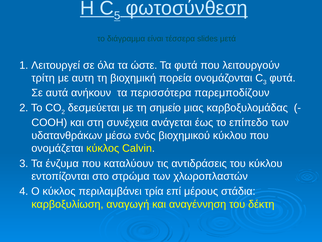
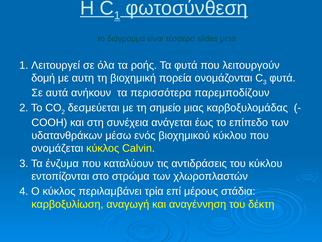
5: 5 -> 1 (117, 16)
ώστε: ώστε -> ροής (144, 65)
τρίτη: τρίτη -> δομή (43, 78)
